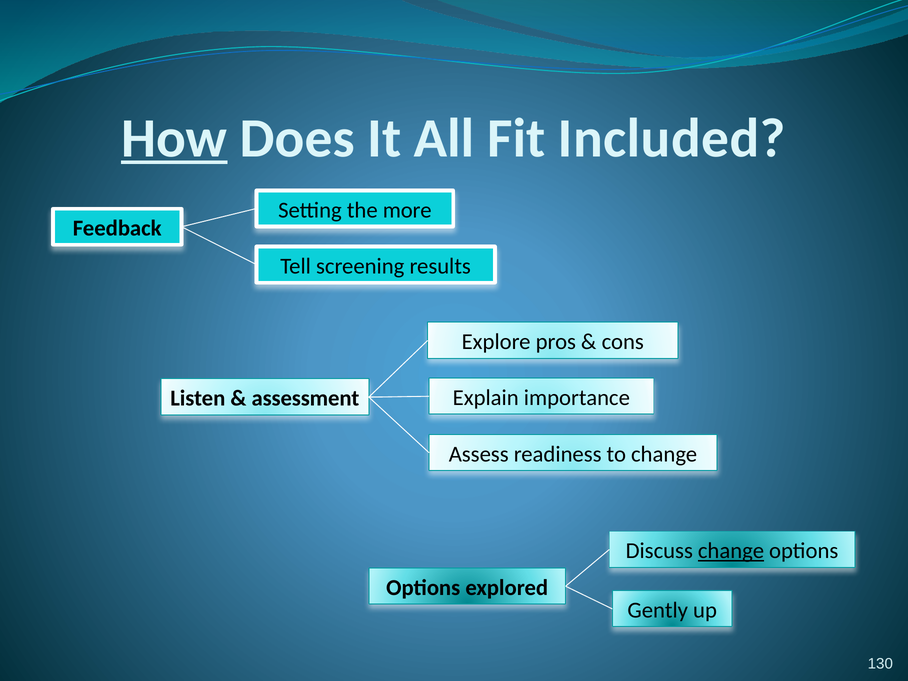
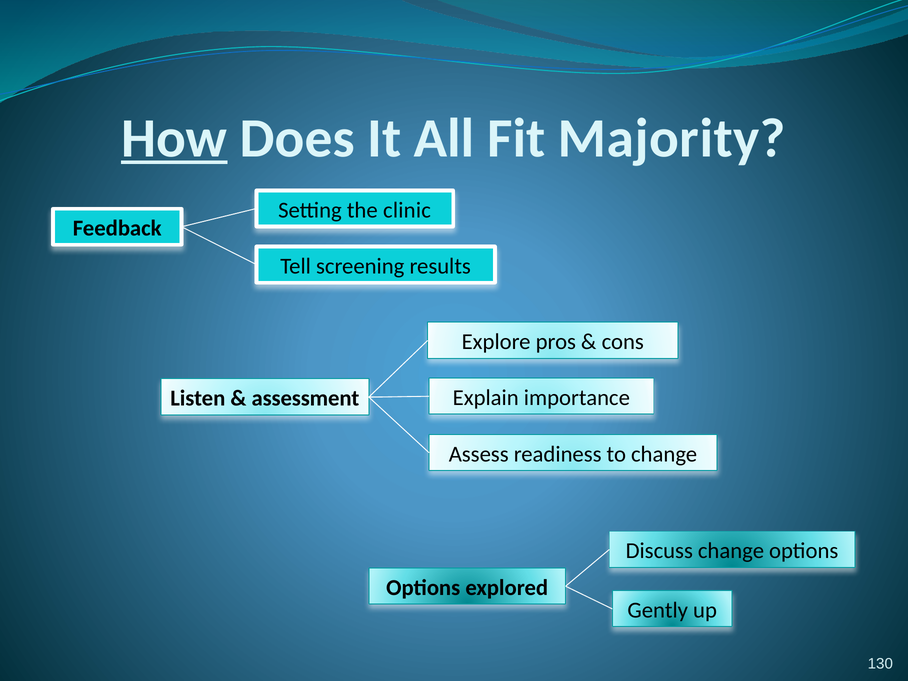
Included: Included -> Majority (672, 138)
more: more -> clinic (407, 210)
change underline: present -> none (731, 551)
